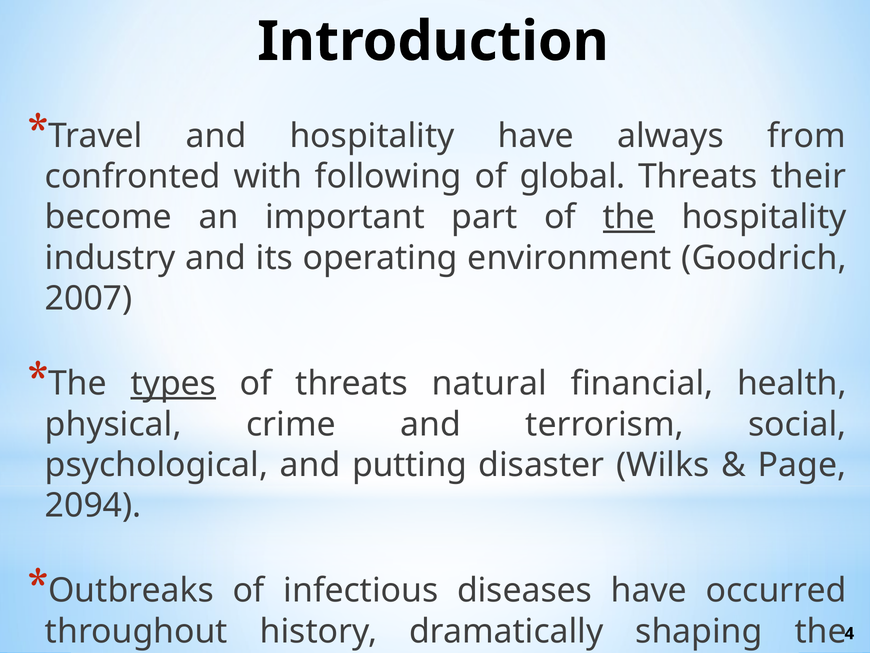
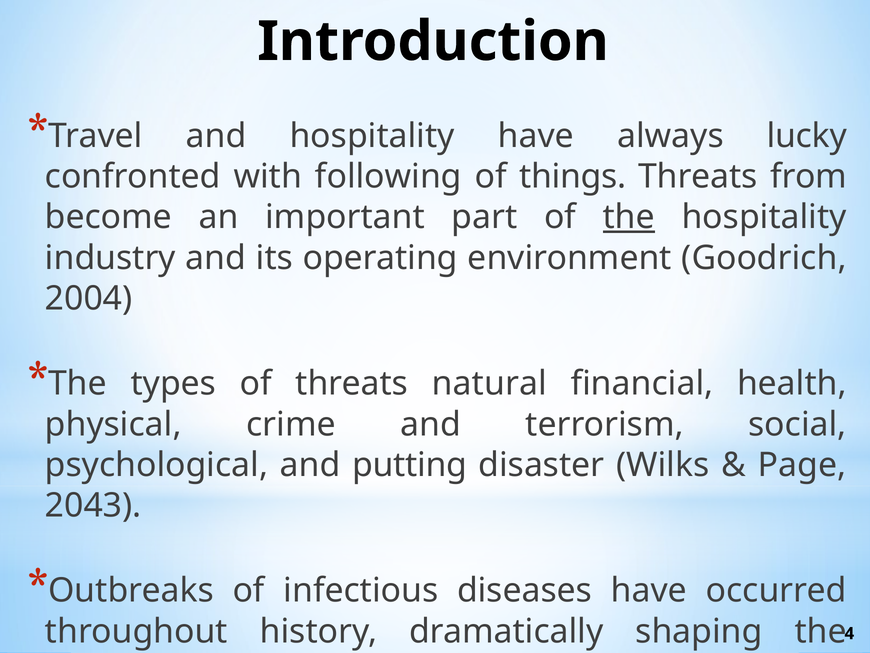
from: from -> lucky (807, 136)
global: global -> things (573, 176)
their: their -> from (809, 176)
2007: 2007 -> 2004 (89, 298)
types underline: present -> none (173, 383)
2094: 2094 -> 2043 (93, 505)
